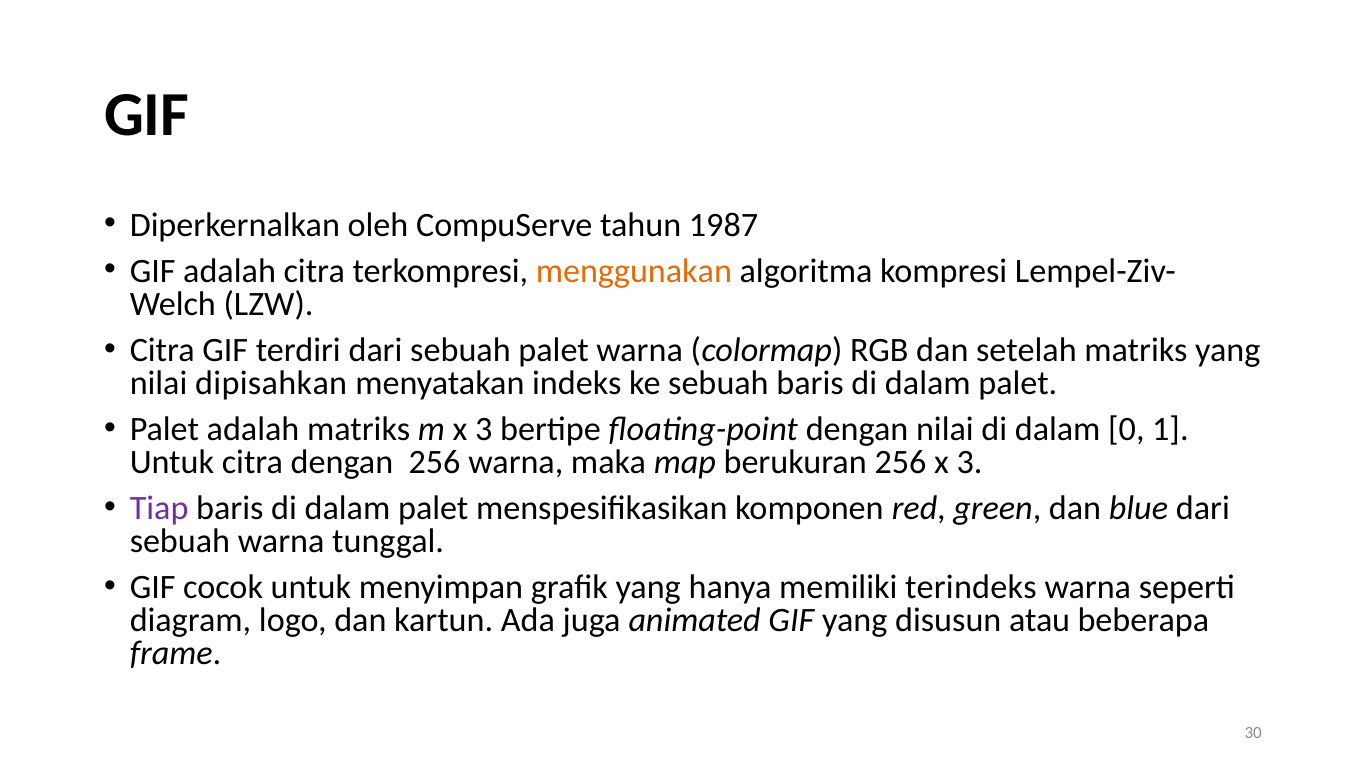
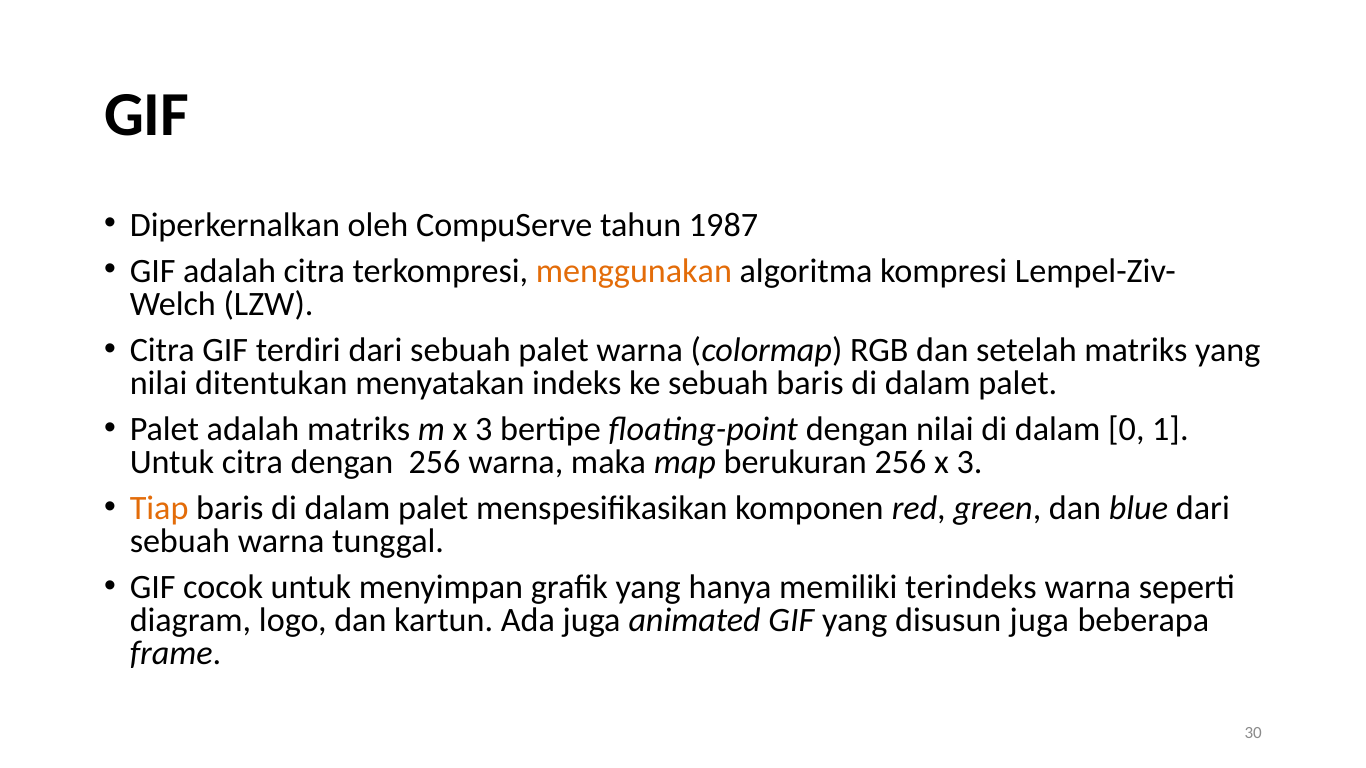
dipisahkan: dipisahkan -> ditentukan (271, 383)
Tiap colour: purple -> orange (159, 508)
disusun atau: atau -> juga (1039, 621)
